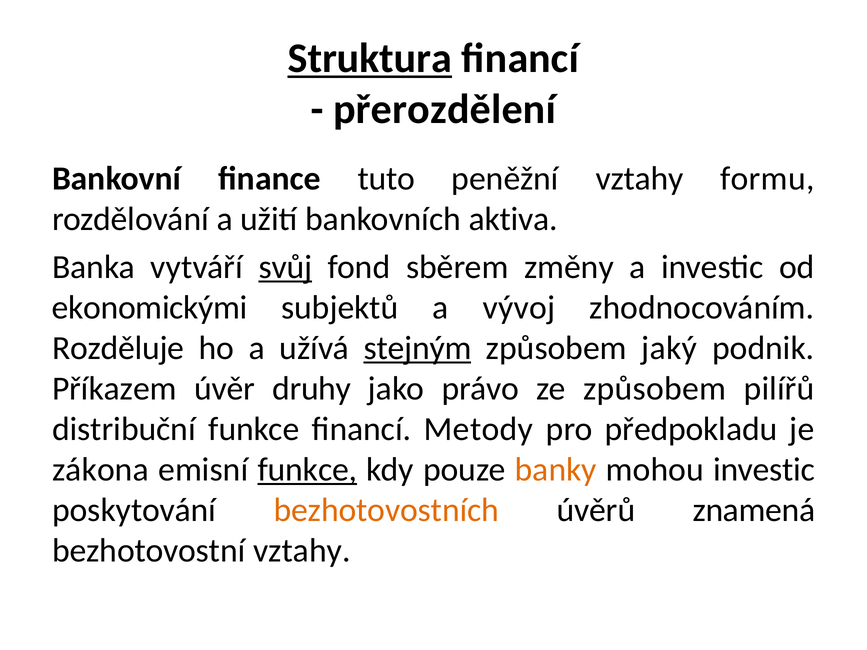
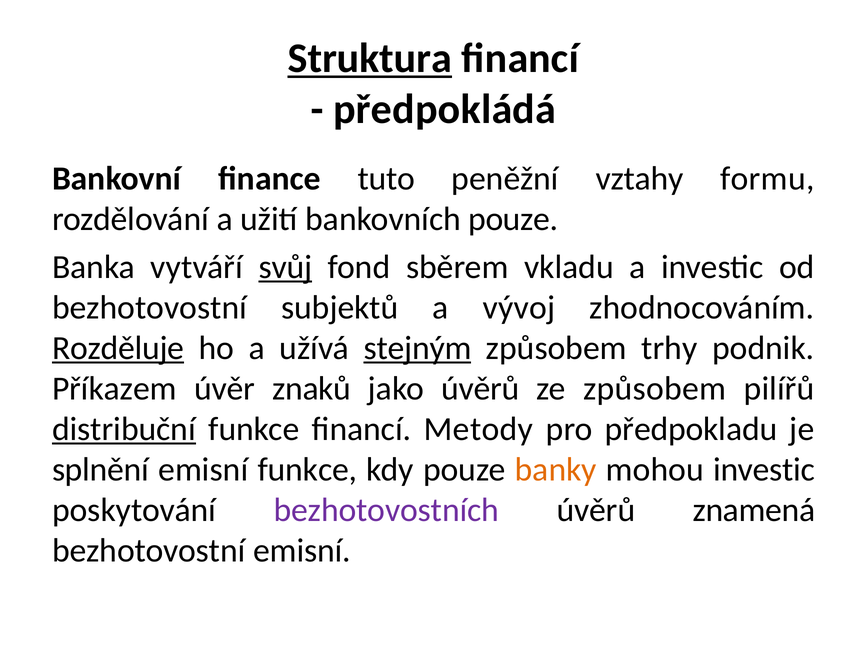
přerozdělení: přerozdělení -> předpokládá (445, 109)
bankovních aktiva: aktiva -> pouze (513, 219)
změny: změny -> vkladu (569, 267)
ekonomickými: ekonomickými -> bezhotovostní (149, 308)
Rozděluje underline: none -> present (118, 348)
jaký: jaký -> trhy (669, 348)
druhy: druhy -> znaků (312, 389)
jako právo: právo -> úvěrů (480, 389)
distribuční underline: none -> present (124, 429)
zákona: zákona -> splnění (101, 470)
funkce underline: present -> none (307, 470)
bezhotovostních colour: orange -> purple (386, 510)
bezhotovostní vztahy: vztahy -> emisní (302, 551)
